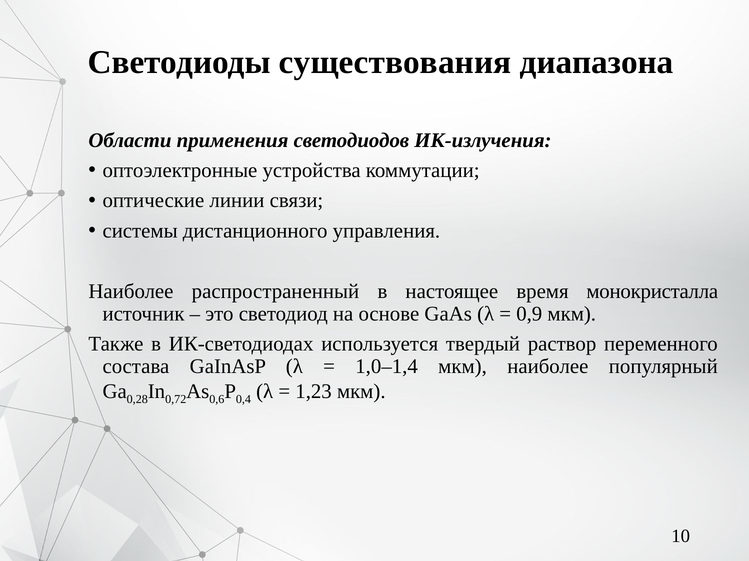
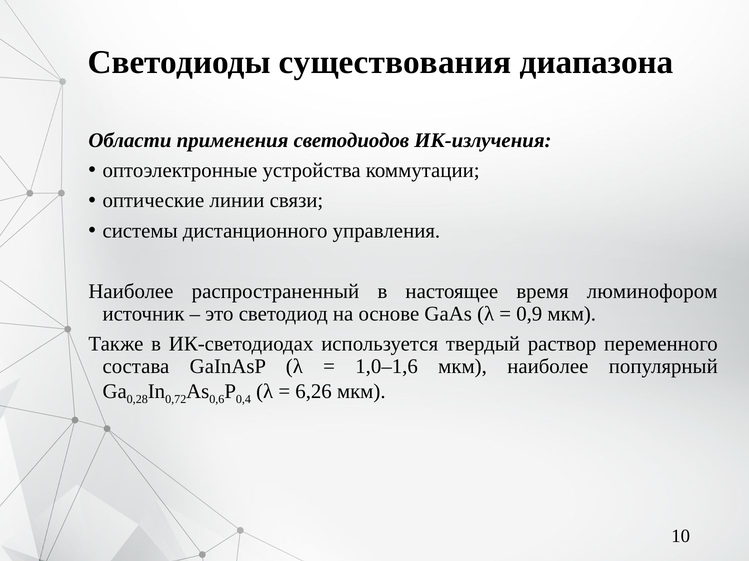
монокристалла: монокристалла -> люминофором (652, 292)
1,0–1,4: 1,0–1,4 -> 1,0–1,6 (387, 367)
1,23: 1,23 -> 6,26 (314, 392)
